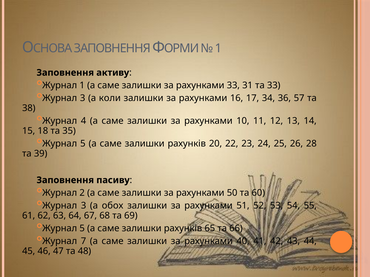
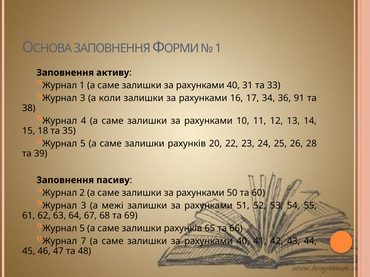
33: 33 -> 40 (233, 86)
57: 57 -> 91 (299, 98)
обох: обох -> межі (113, 206)
